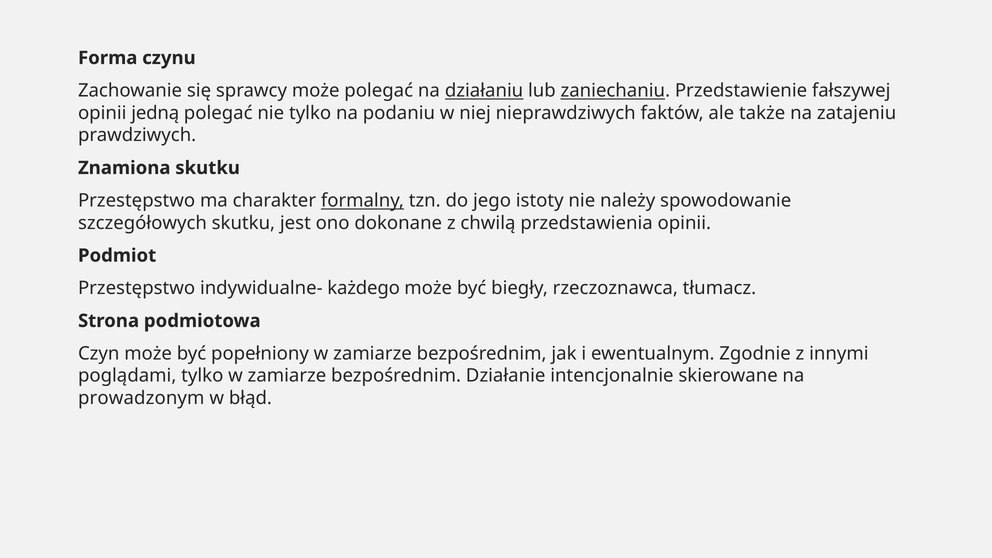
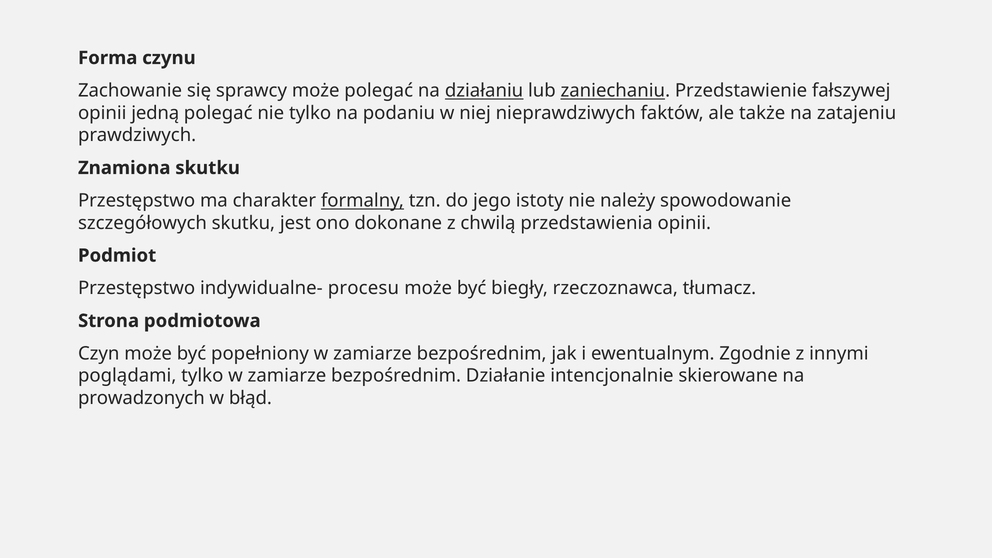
każdego: każdego -> procesu (363, 288)
prowadzonym: prowadzonym -> prowadzonych (141, 398)
